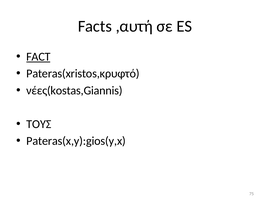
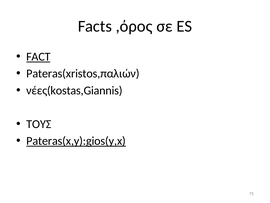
,αυτή: ,αυτή -> ,όρος (134, 26)
Pateras(xristos,κρυφτό: Pateras(xristos,κρυφτό -> Pateras(xristos,παλιών (83, 73)
Pateras(x,y):gios(y,x underline: none -> present (76, 141)
